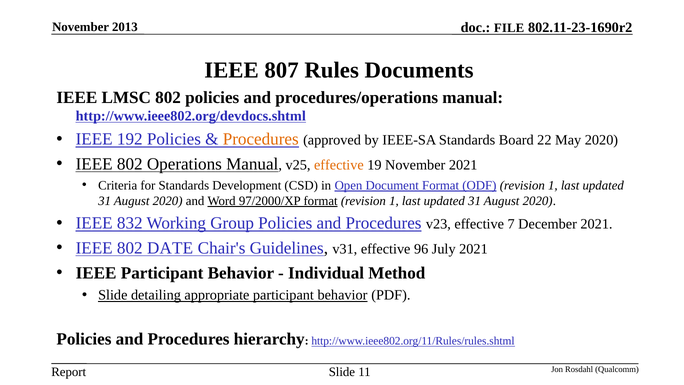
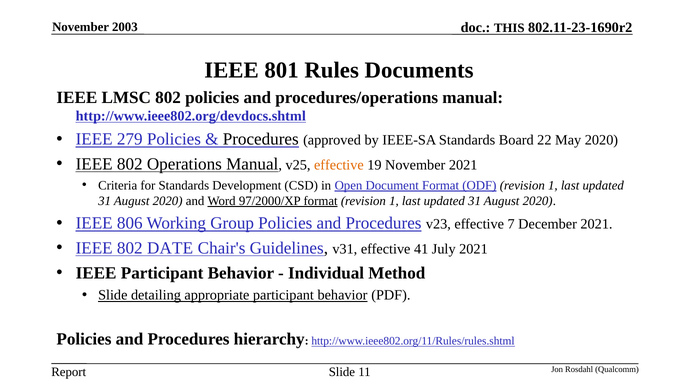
FILE: FILE -> THIS (509, 28)
2013: 2013 -> 2003 (125, 27)
807: 807 -> 801 (282, 70)
192: 192 -> 279 (130, 139)
Procedures colour: orange -> black (261, 139)
832: 832 -> 806 (130, 223)
96: 96 -> 41 (421, 249)
